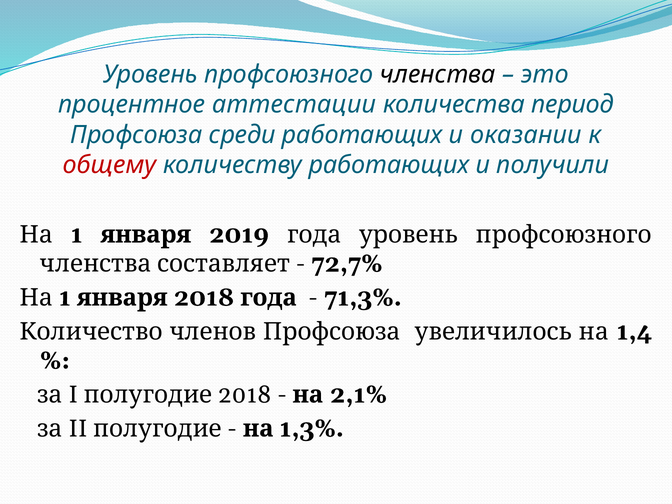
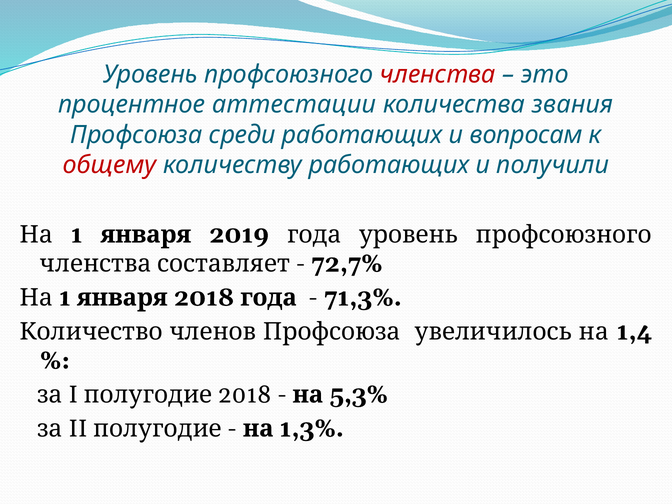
членства colour: black -> red (438, 74)
период: период -> звания (572, 105)
оказании: оказании -> вопросам (526, 135)
2,1%: 2,1% -> 5,3% (359, 395)
